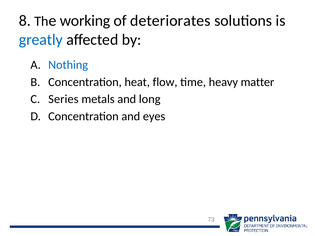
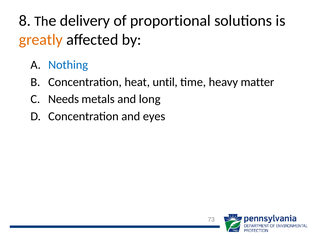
working: working -> delivery (85, 21)
deteriorates: deteriorates -> proportional (170, 21)
greatly colour: blue -> orange (41, 40)
flow: flow -> until (165, 82)
Series: Series -> Needs (64, 99)
